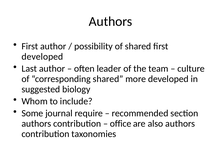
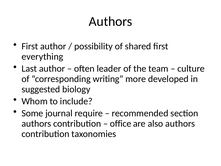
developed: developed -> everything (42, 56)
corresponding shared: shared -> writing (108, 79)
